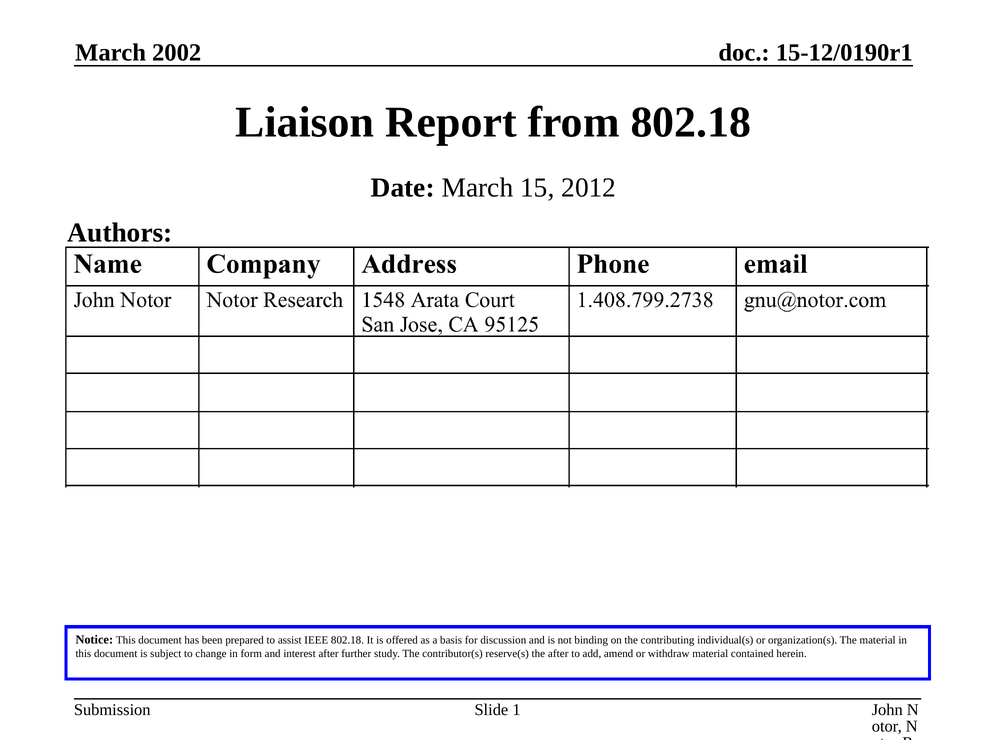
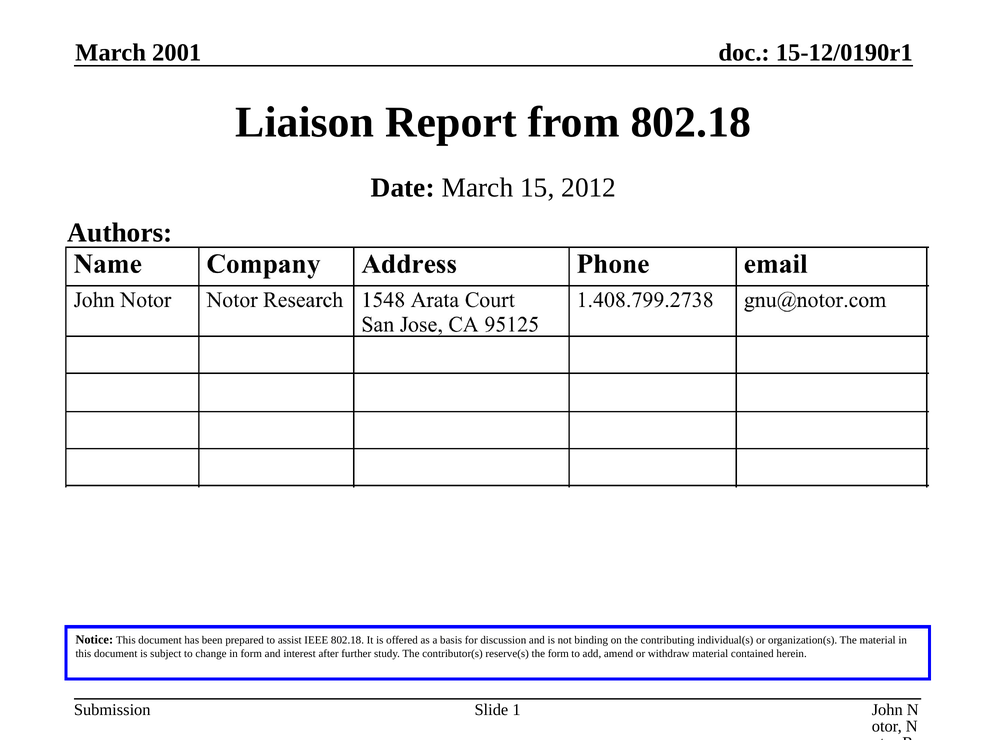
2002: 2002 -> 2001 (177, 53)
the after: after -> form (558, 654)
